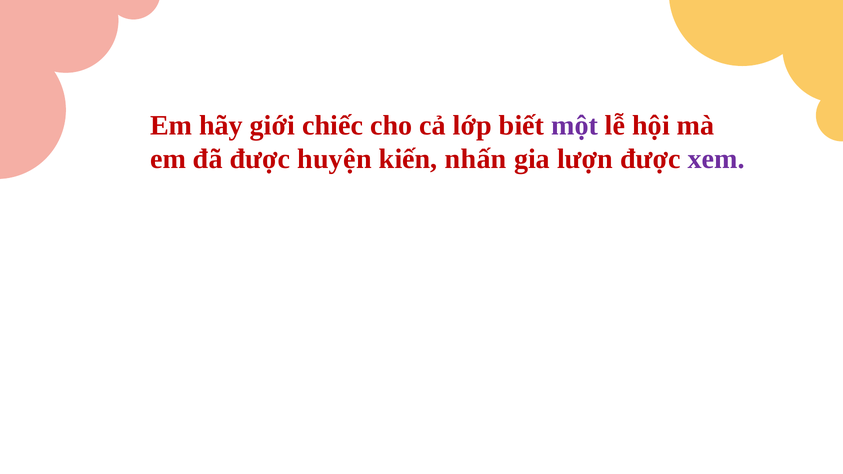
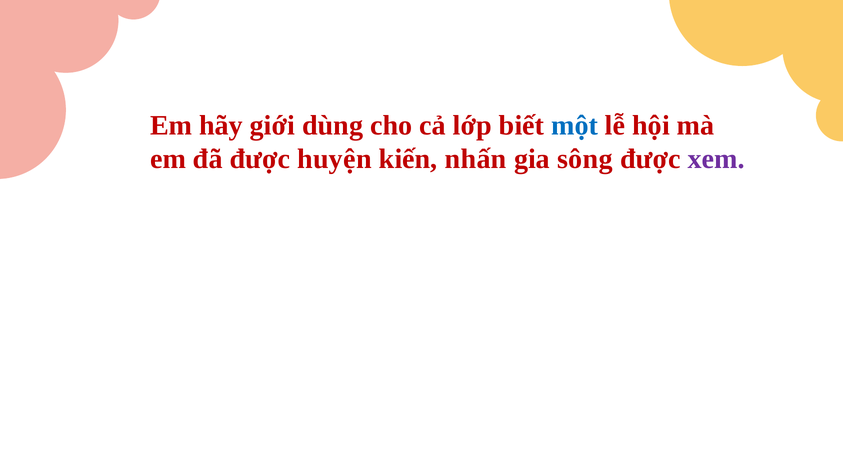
chiếc: chiếc -> dùng (333, 126)
một colour: purple -> blue (575, 126)
lượn: lượn -> sông (585, 159)
